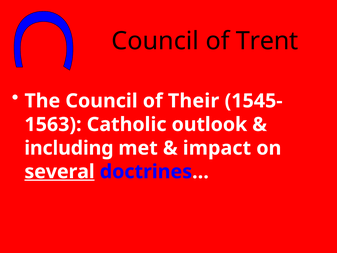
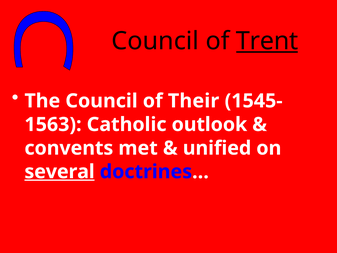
Trent underline: none -> present (267, 41)
including: including -> convents (69, 148)
impact: impact -> unified (217, 148)
